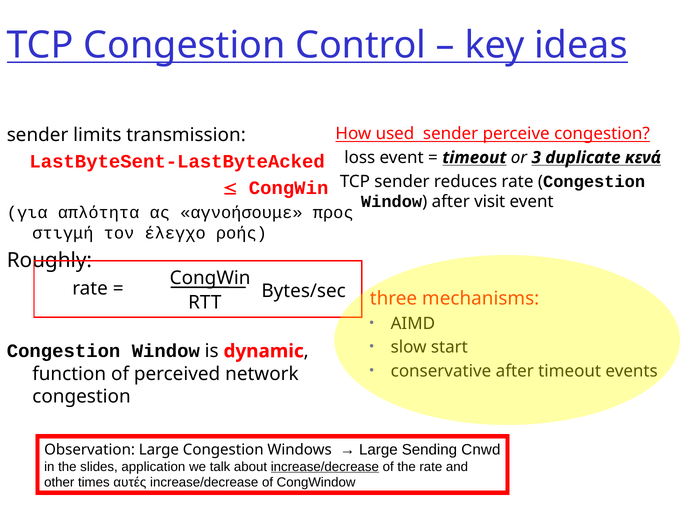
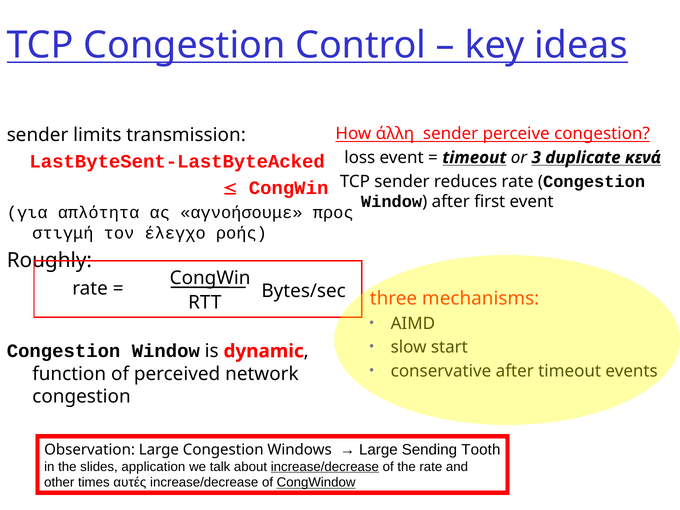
used: used -> άλλη (395, 134)
visit: visit -> first (490, 202)
Cnwd: Cnwd -> Tooth (481, 450)
CongWindow underline: none -> present (316, 483)
